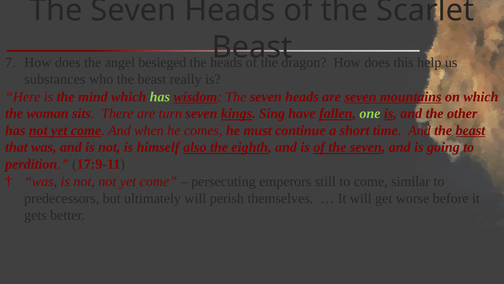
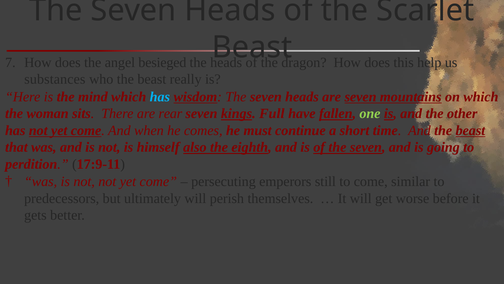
has colour: light green -> light blue (160, 97)
turn: turn -> rear (170, 113)
Sing: Sing -> Full (272, 113)
